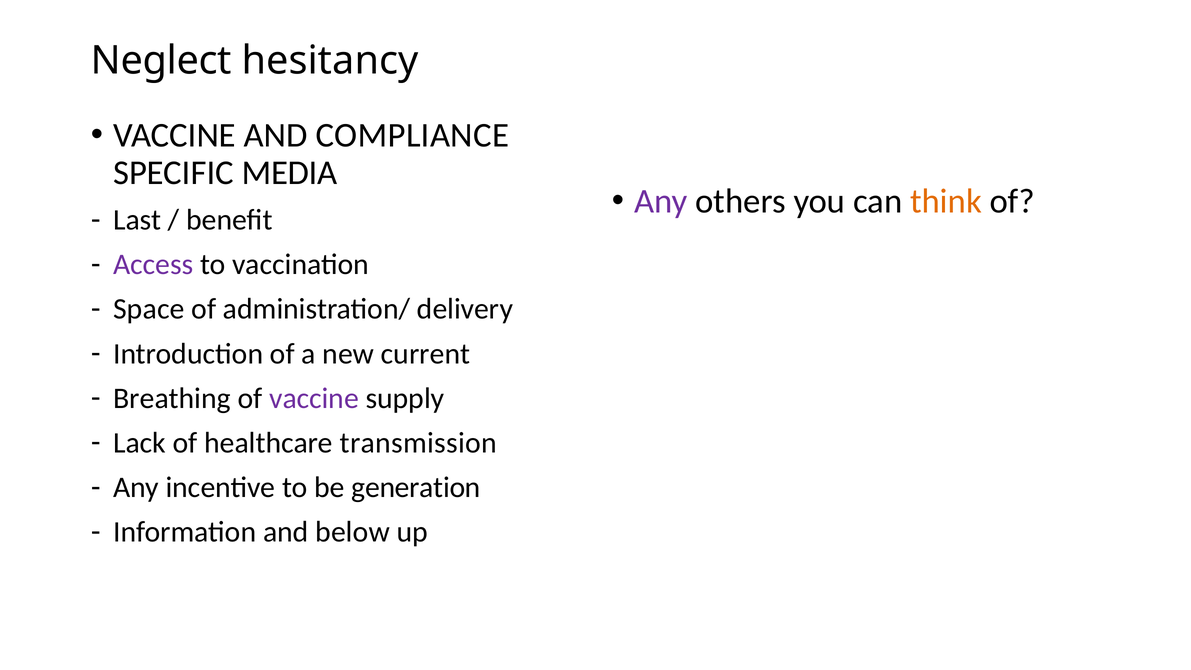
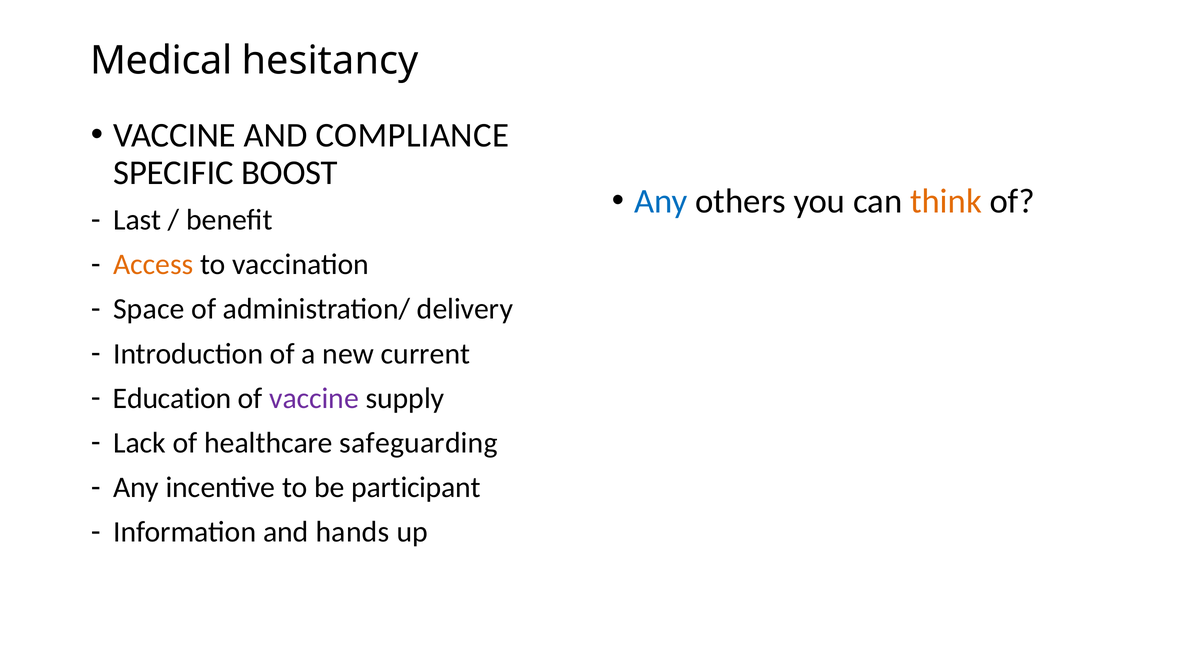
Neglect: Neglect -> Medical (161, 61)
MEDIA: MEDIA -> BOOST (290, 173)
Any colour: purple -> blue (661, 201)
Access colour: purple -> orange (153, 265)
Breathing: Breathing -> Education (172, 398)
transmission: transmission -> safeguarding (419, 443)
generation: generation -> participant (416, 487)
below: below -> hands (353, 532)
